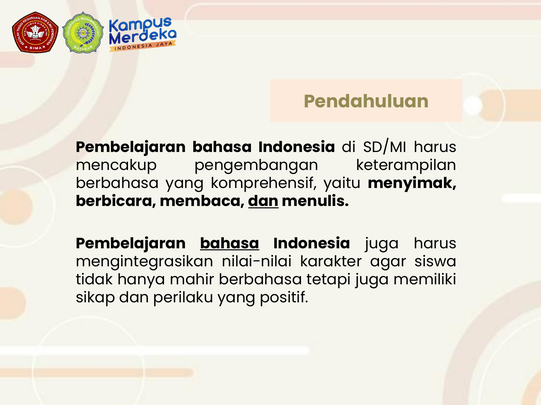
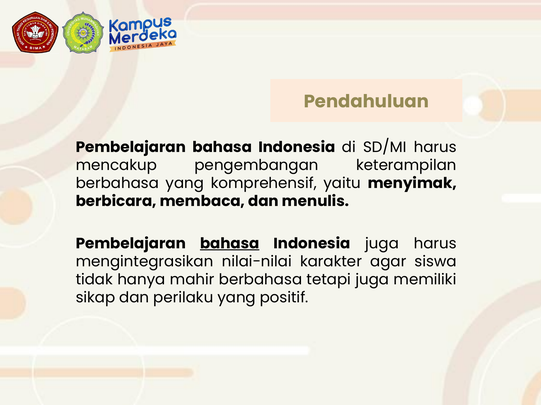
dan underline: present -> none (263, 202)
